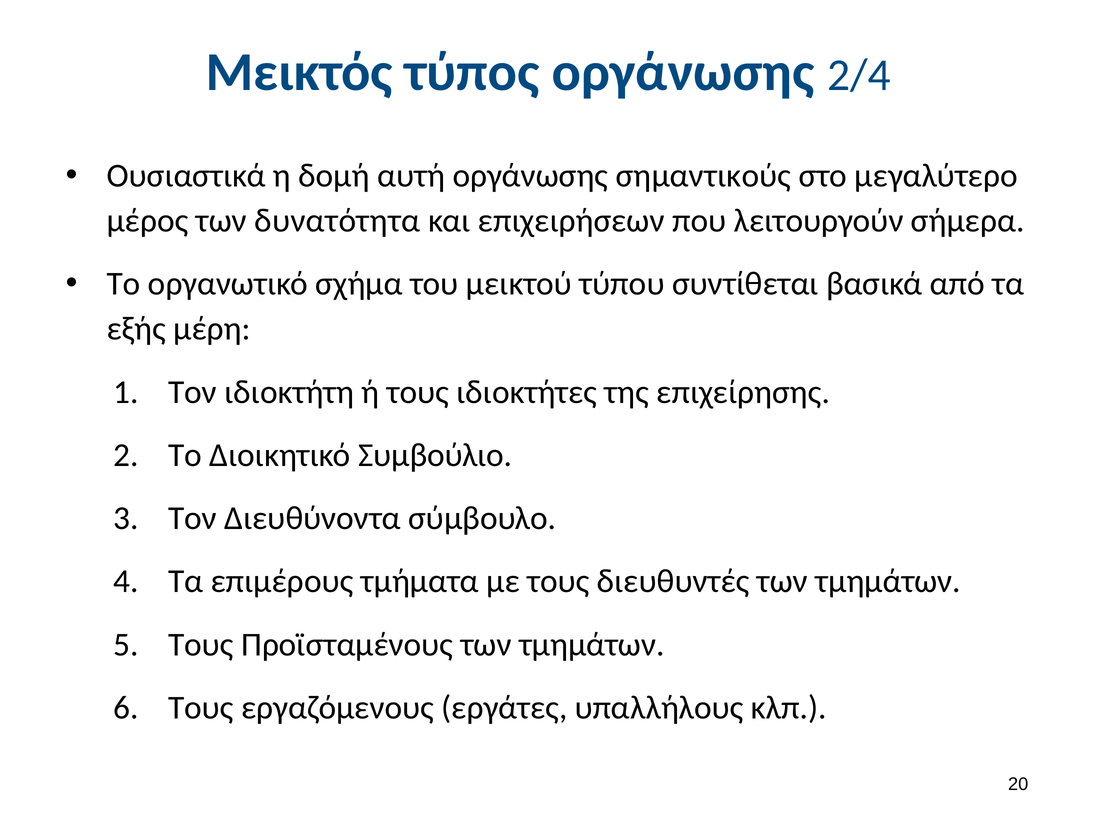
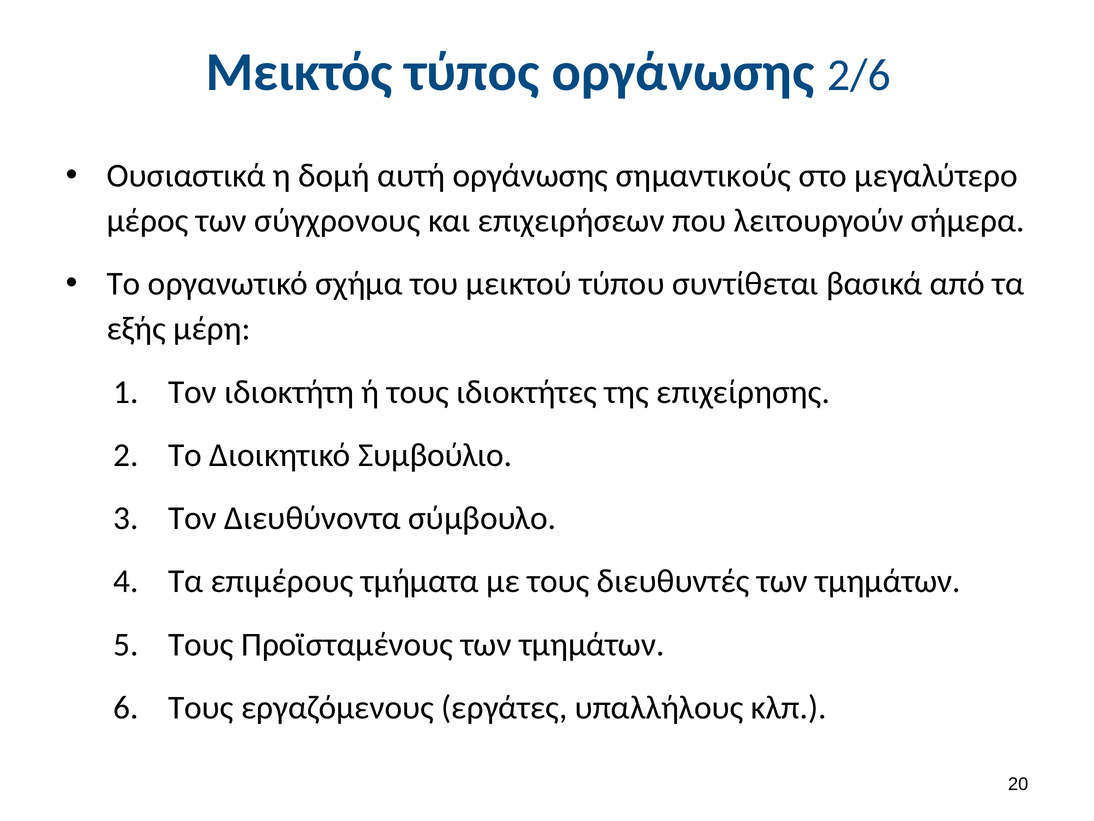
2/4: 2/4 -> 2/6 (859, 75)
δυνατότητα: δυνατότητα -> σύγχρονους (337, 221)
